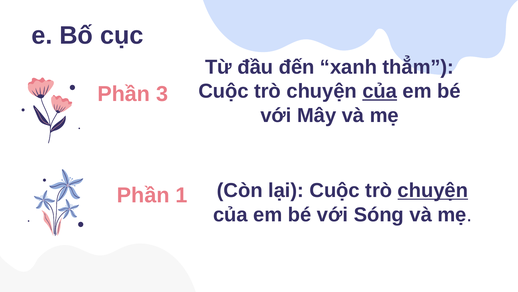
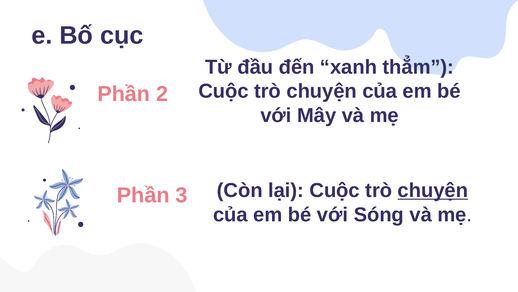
của underline: present -> none (380, 91)
3: 3 -> 2 (162, 94)
1: 1 -> 3 (181, 195)
